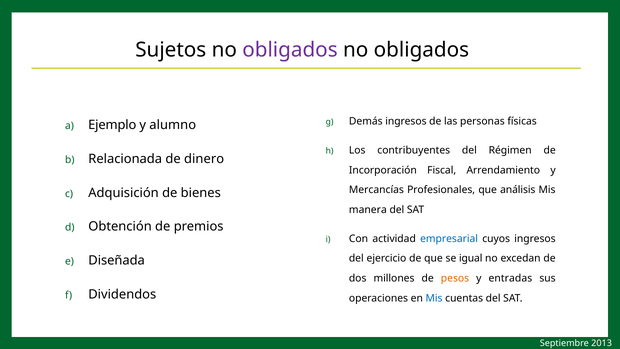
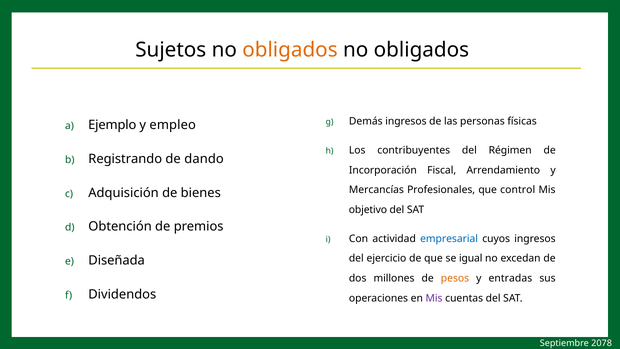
obligados colour: purple -> orange (290, 50)
alumno: alumno -> empleo (173, 125)
Relacionada: Relacionada -> Registrando (125, 159)
dinero: dinero -> dando (204, 159)
análisis: análisis -> control (518, 190)
manera: manera -> objetivo (368, 210)
Mis colour: blue -> purple (434, 298)
2013: 2013 -> 2078 (602, 343)
